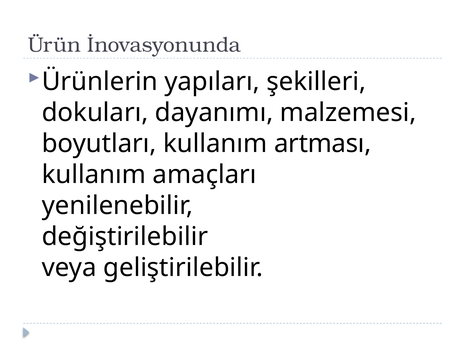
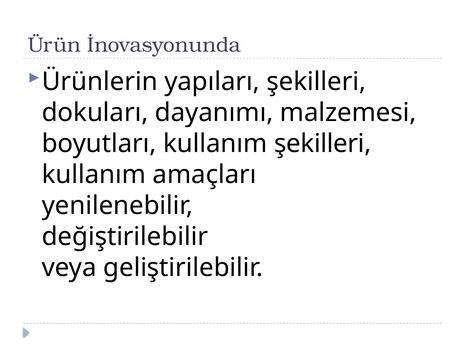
kullanım artması: artması -> şekilleri (323, 144)
